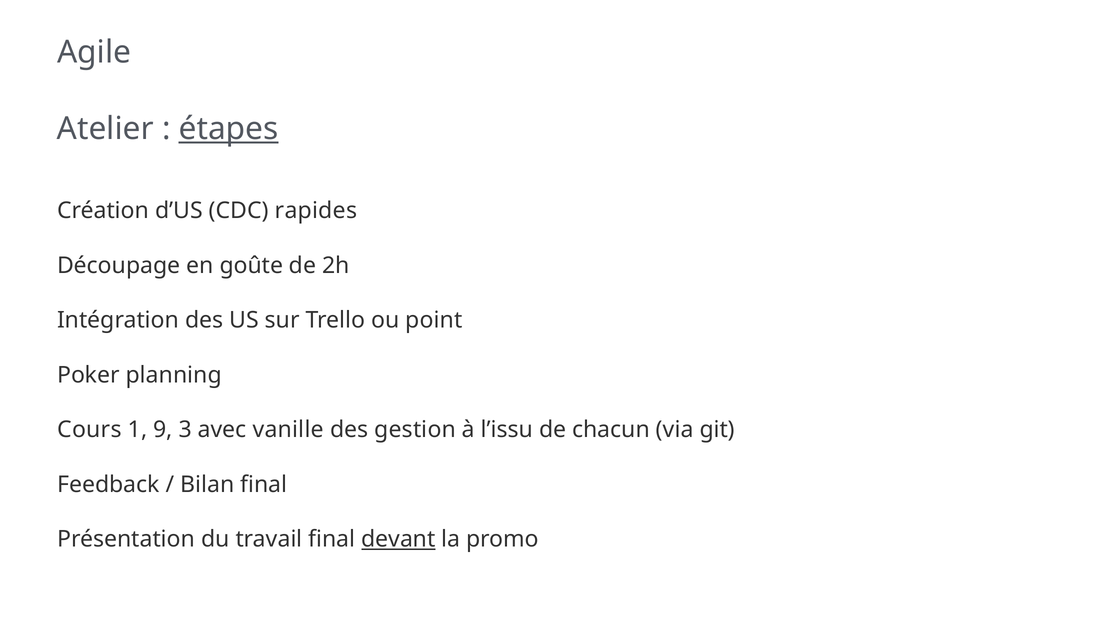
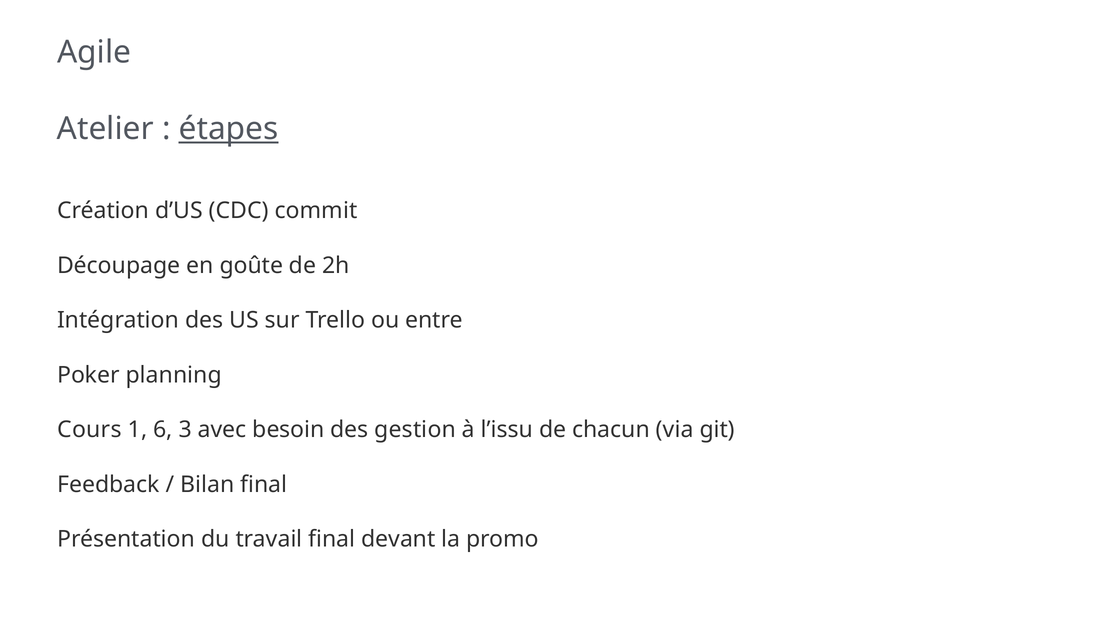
rapides: rapides -> commit (316, 211)
point: point -> entre (434, 320)
9: 9 -> 6 (163, 430)
vanille: vanille -> besoin (288, 430)
devant underline: present -> none (398, 540)
